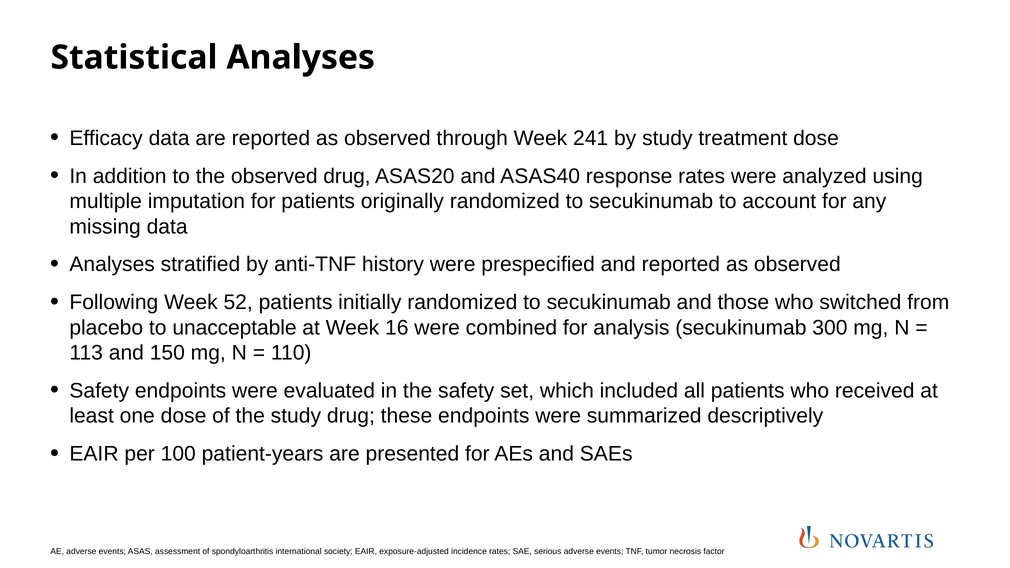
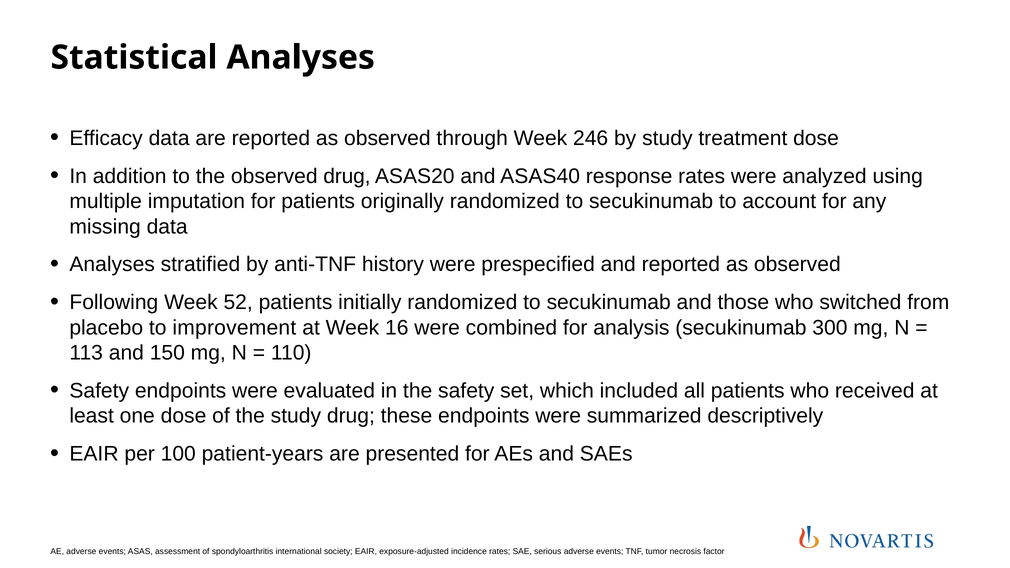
241: 241 -> 246 (591, 138)
unacceptable: unacceptable -> improvement (234, 328)
